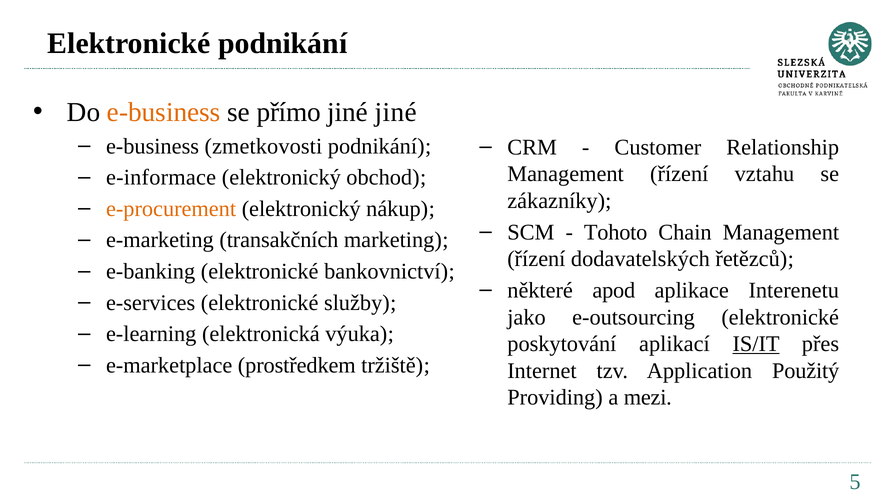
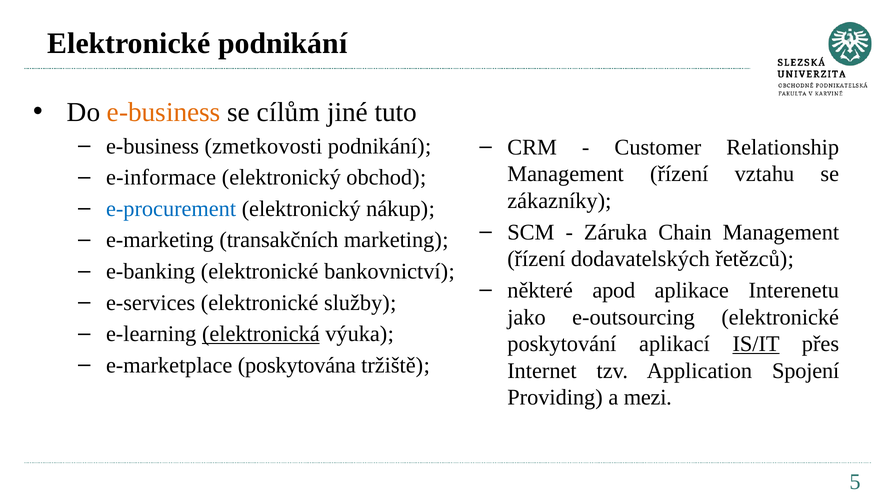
přímo: přímo -> cílům (288, 112)
jiné jiné: jiné -> tuto (396, 112)
e-procurement colour: orange -> blue (171, 209)
Tohoto: Tohoto -> Záruka (616, 232)
elektronická underline: none -> present (261, 334)
prostředkem: prostředkem -> poskytována (297, 365)
Použitý: Použitý -> Spojení (806, 371)
